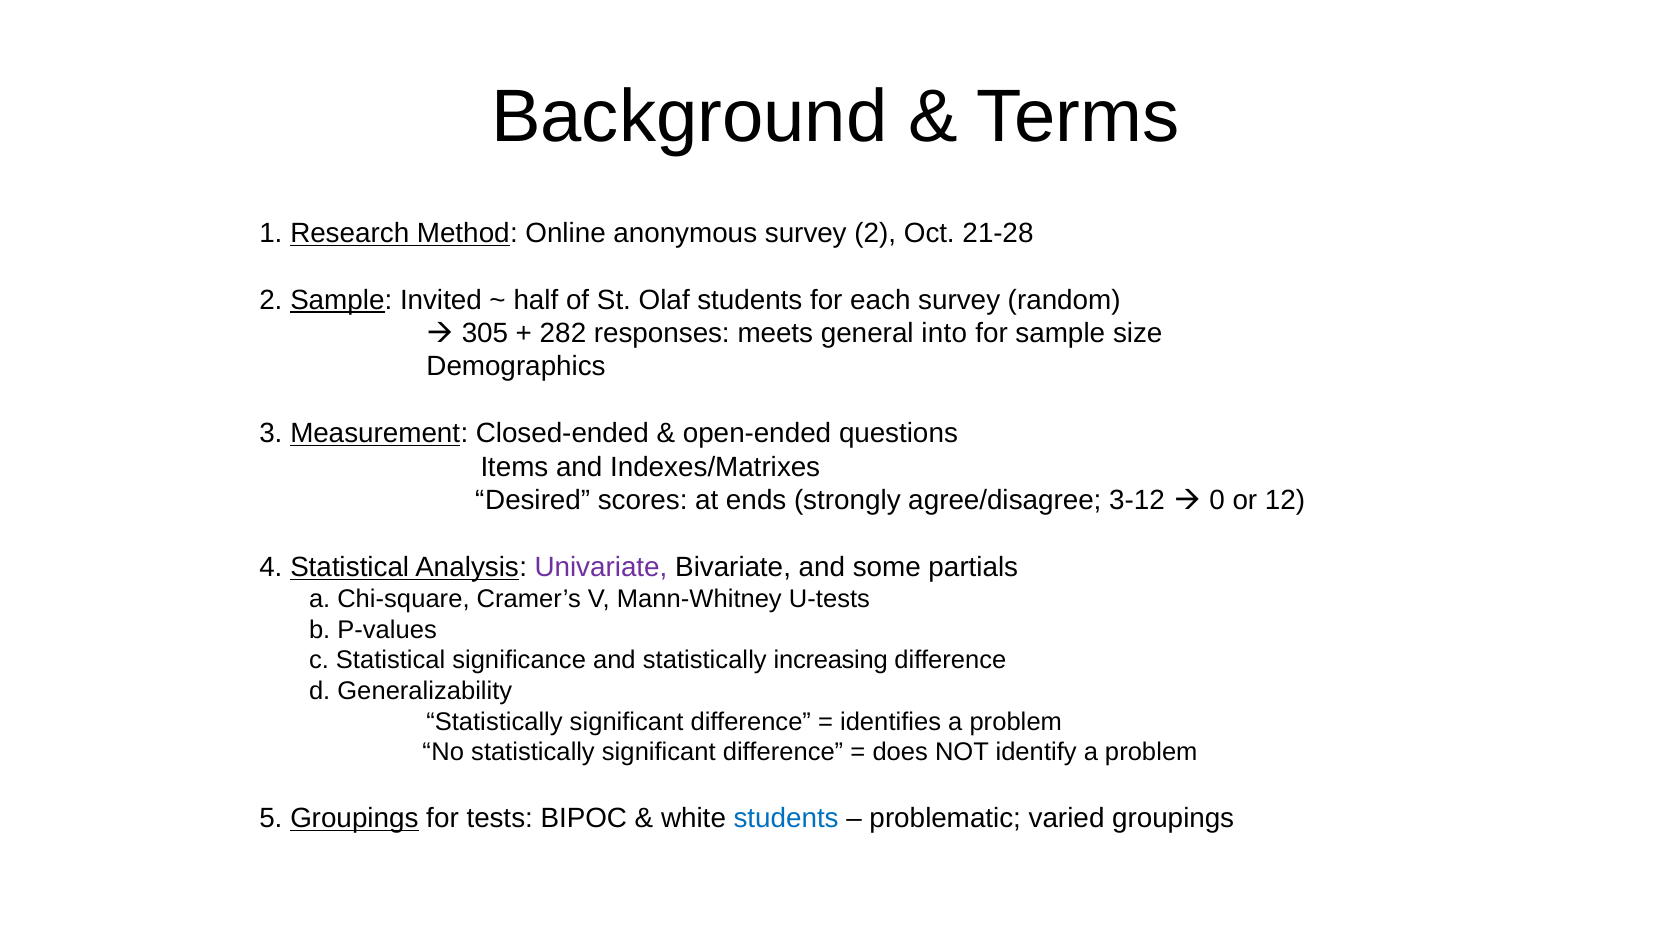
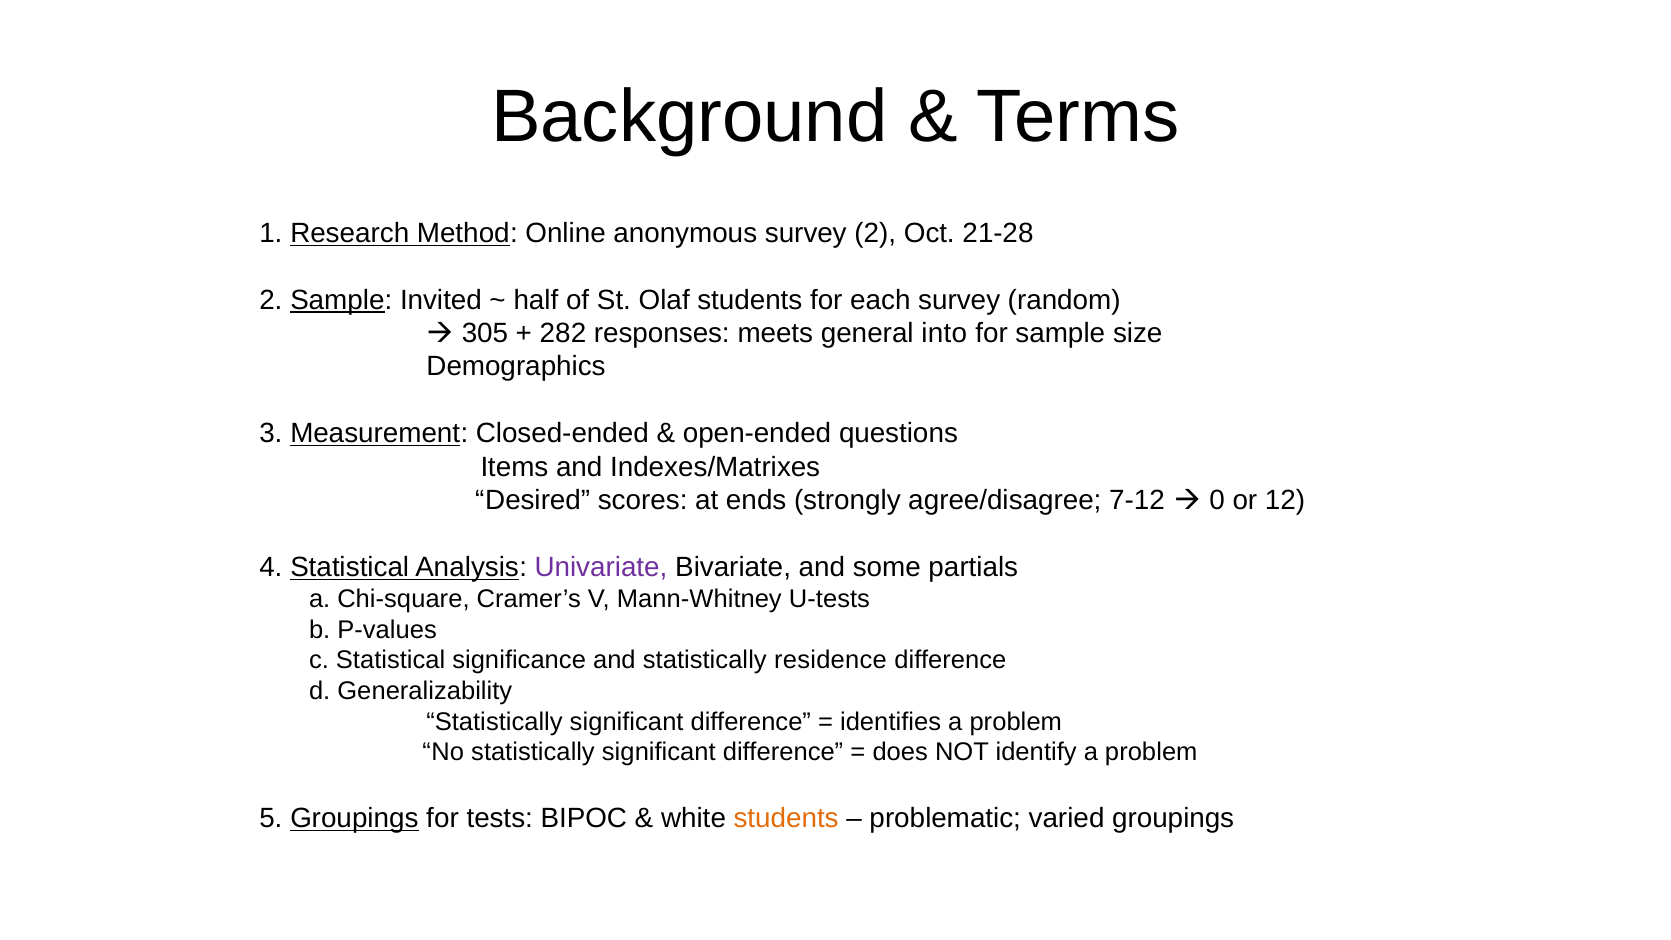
3-12: 3-12 -> 7-12 (1137, 500)
increasing: increasing -> residence (830, 660)
students colour: blue -> orange (786, 818)
